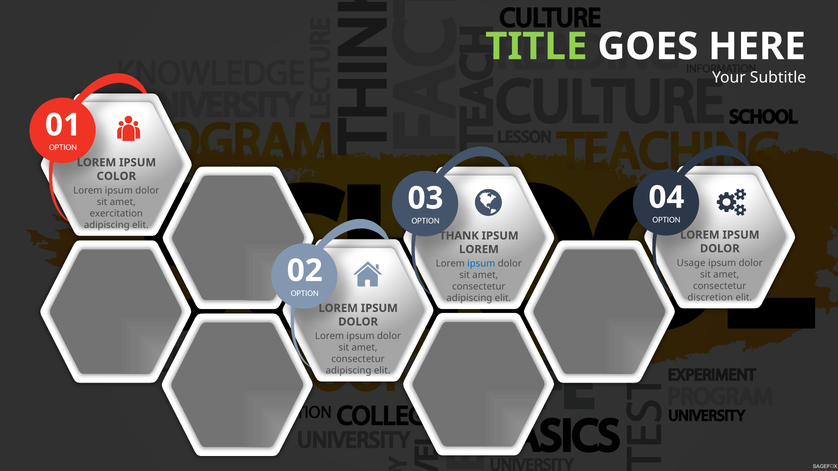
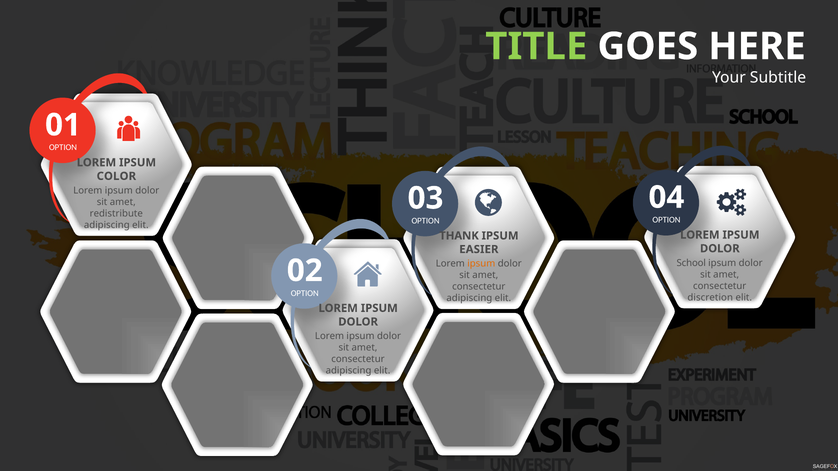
exercitation: exercitation -> redistribute (116, 214)
LOREM: LOREM -> EASIER (479, 250)
Usage: Usage -> School (691, 263)
ipsum colour: blue -> orange (481, 264)
